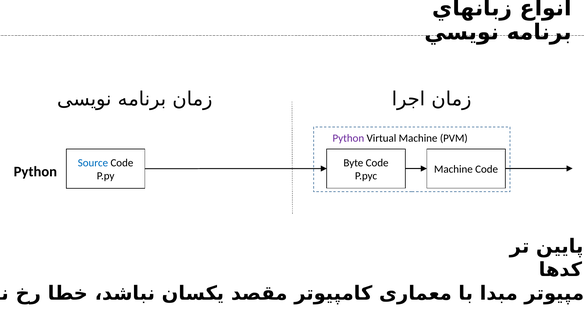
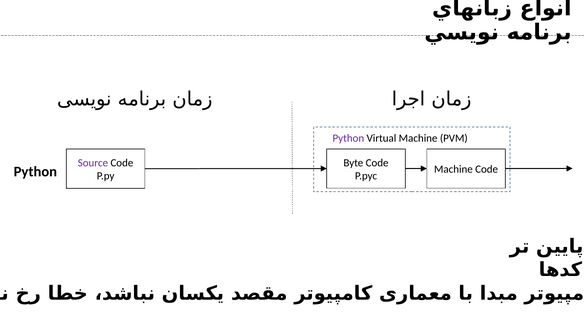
Source colour: blue -> purple (93, 163)
